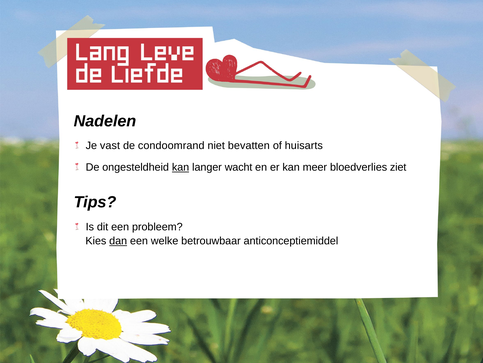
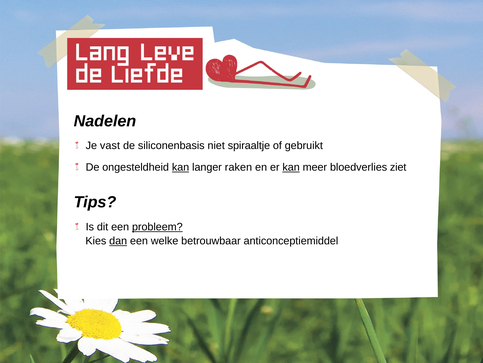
condoomrand: condoomrand -> siliconenbasis (171, 145)
bevatten: bevatten -> spiraaltje (249, 145)
huisarts: huisarts -> gebruikt (304, 145)
wacht: wacht -> raken (238, 167)
kan underline: none -> present (291, 167)
probleem underline: none -> present (157, 227)
